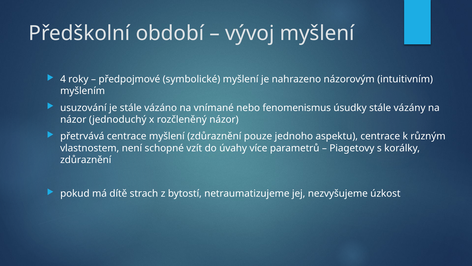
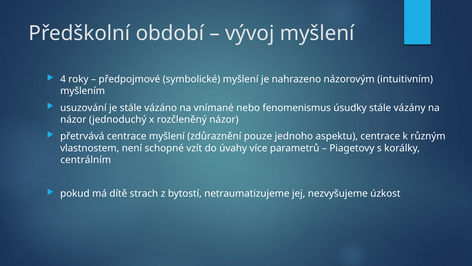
zdůraznění: zdůraznění -> centrálním (86, 160)
